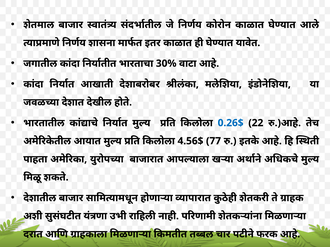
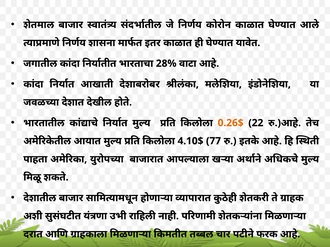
30%: 30% -> 28% (166, 64)
0.26$ colour: blue -> orange (231, 123)
4.56$: 4.56$ -> 4.10$ (190, 141)
